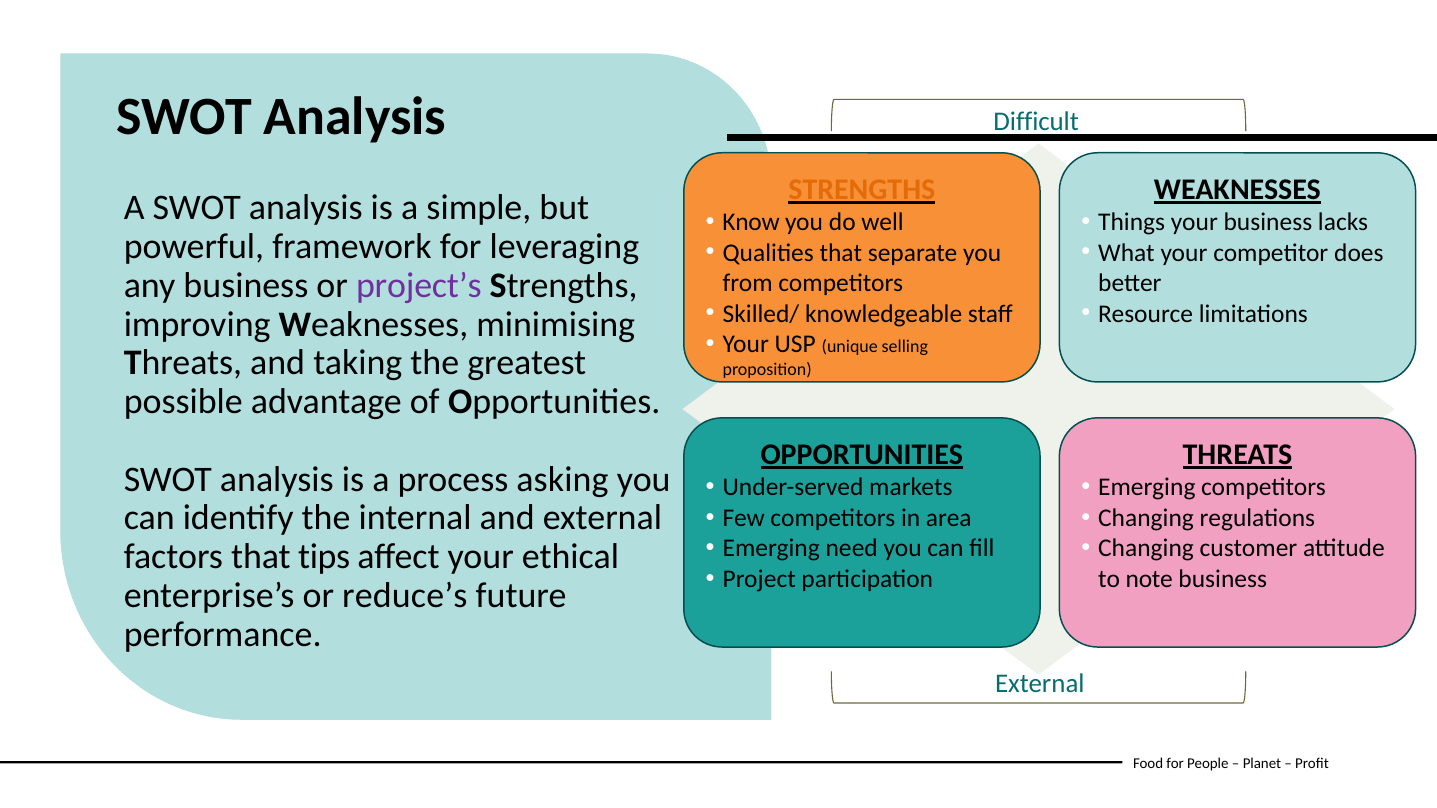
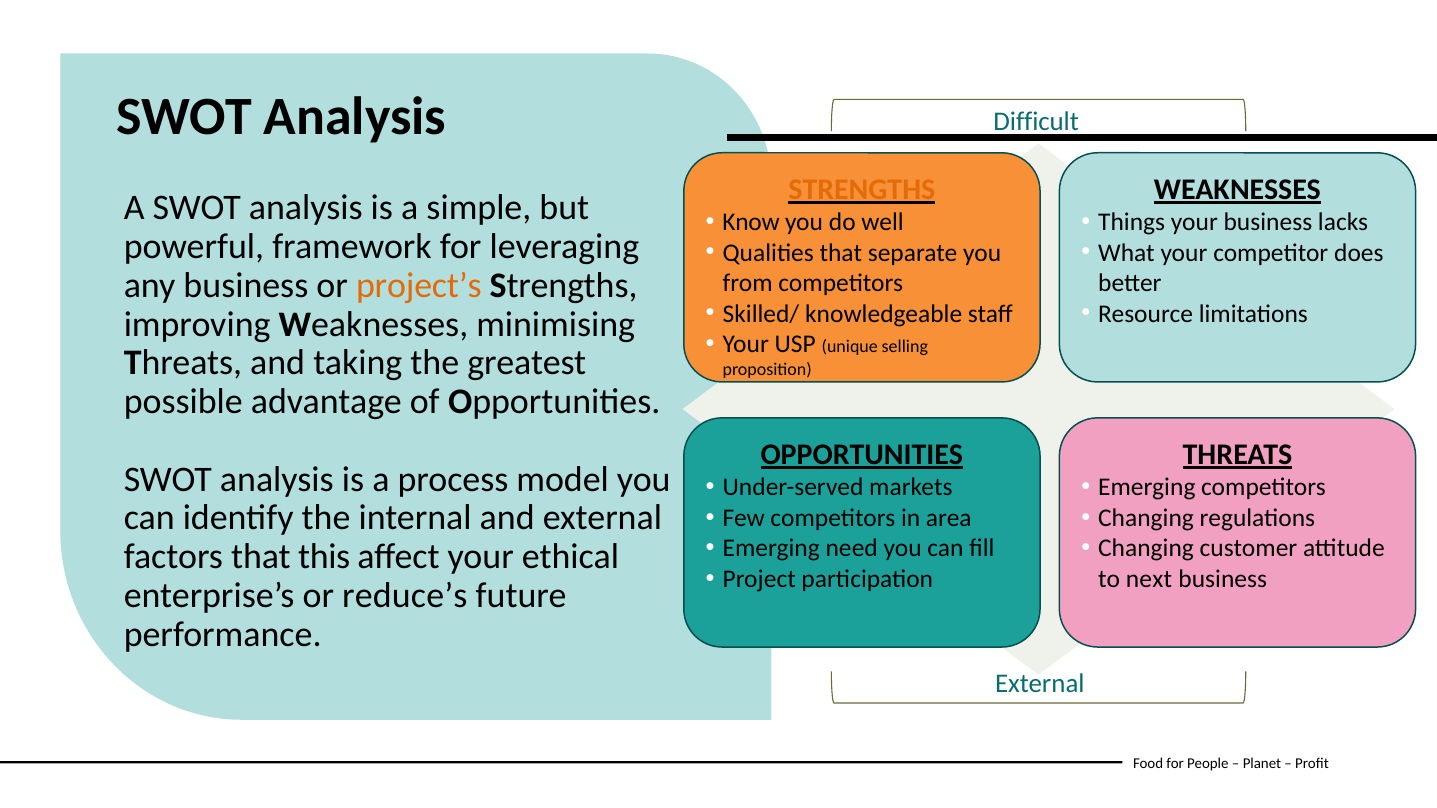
project’s colour: purple -> orange (419, 286)
asking: asking -> model (563, 479)
tips: tips -> this (324, 557)
note: note -> next (1149, 579)
